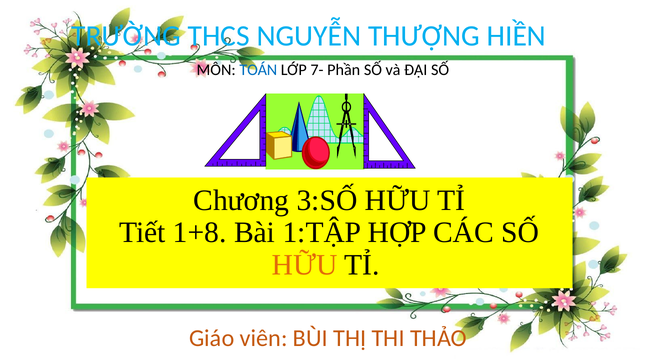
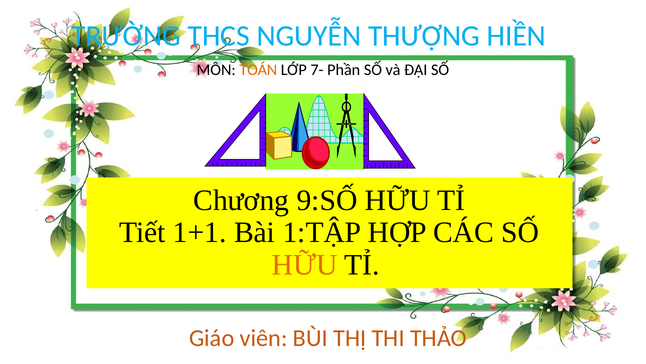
TOÁN colour: blue -> orange (258, 70)
3:SỐ: 3:SỐ -> 9:SỐ (327, 200)
1+8: 1+8 -> 1+1 (200, 232)
